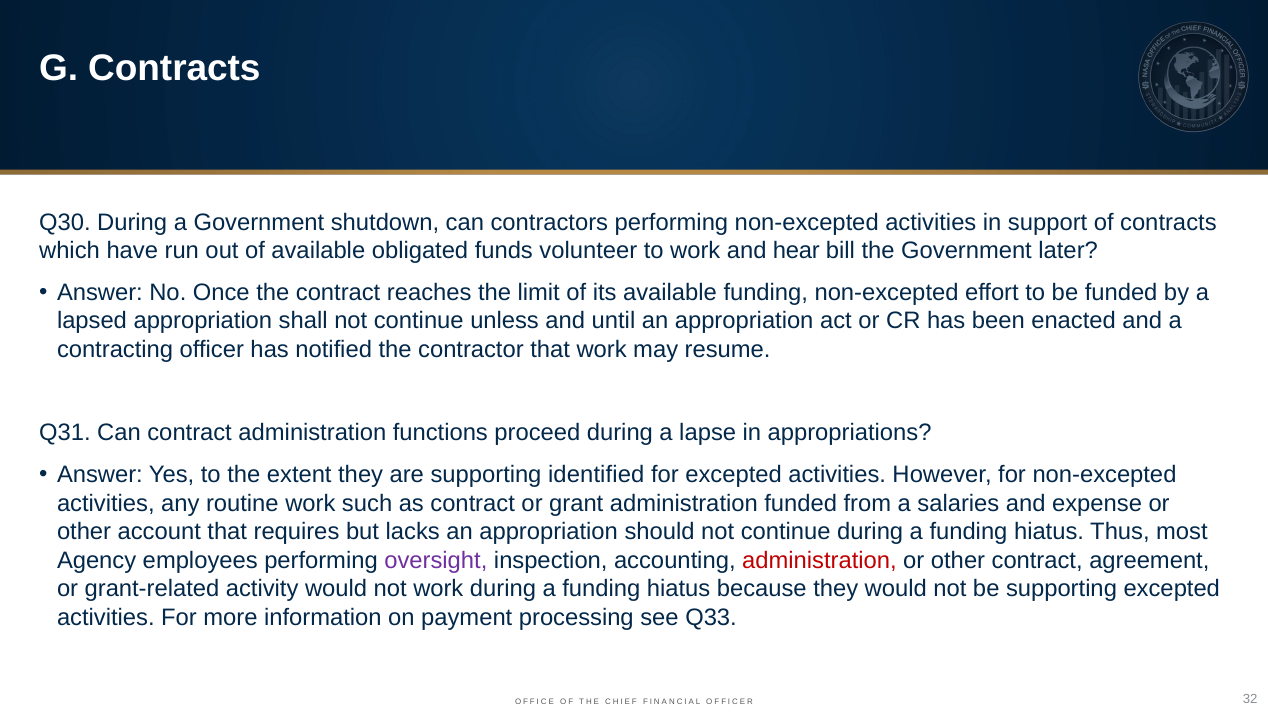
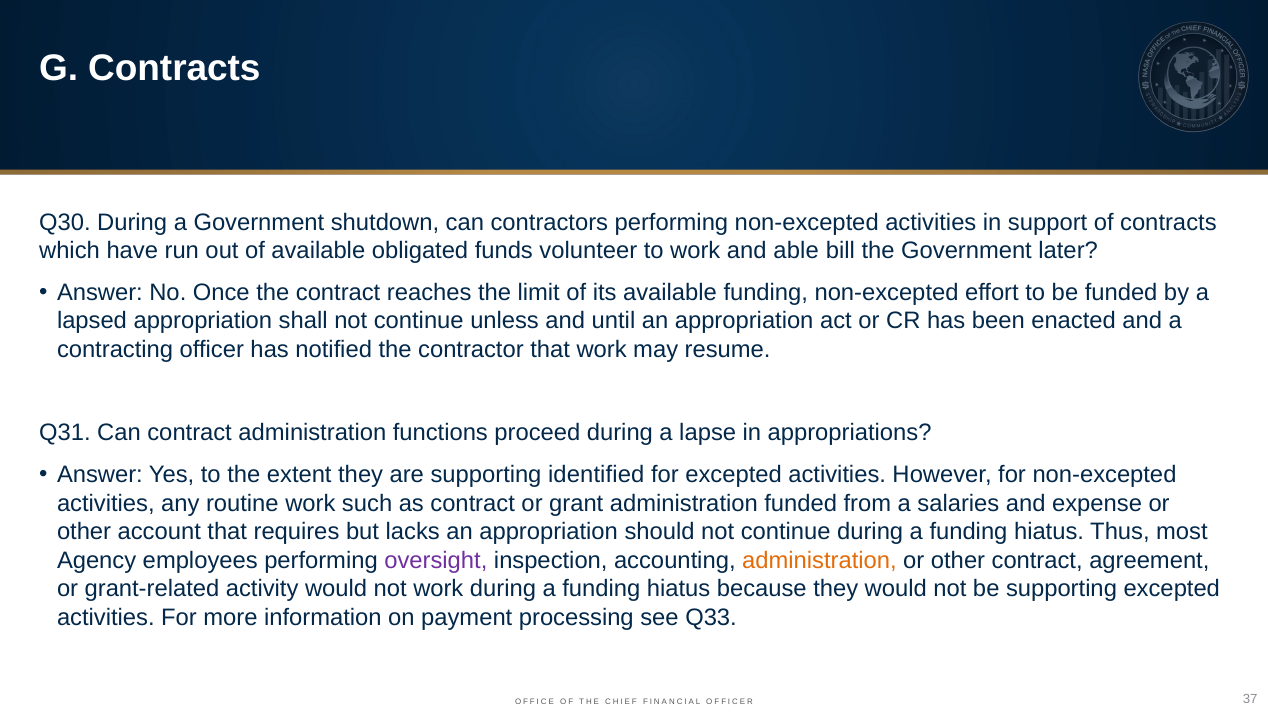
hear: hear -> able (796, 251)
administration colour: red -> orange (819, 561)
32: 32 -> 37 (1250, 699)
